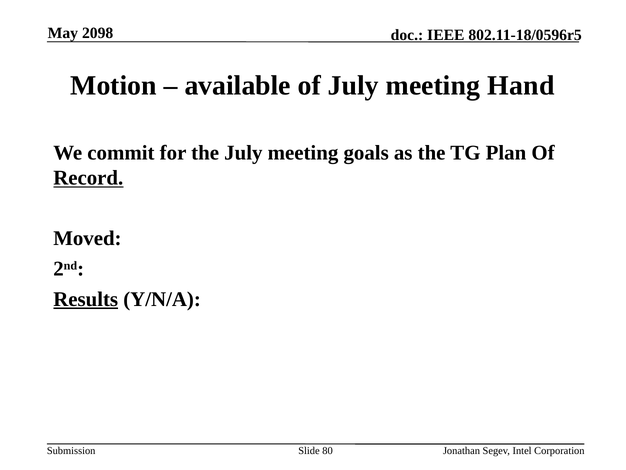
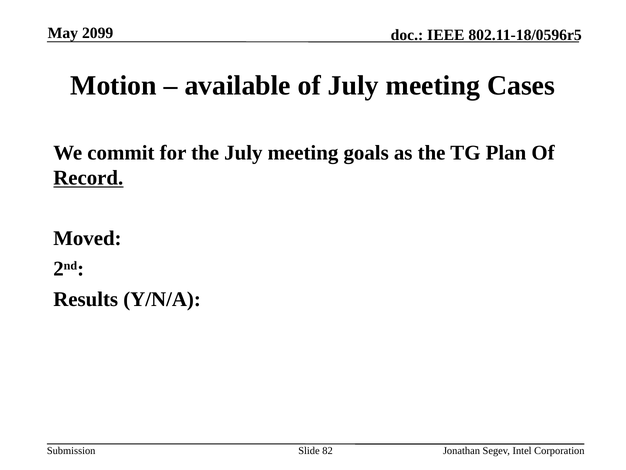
2098: 2098 -> 2099 (98, 33)
Hand: Hand -> Cases (521, 85)
Results underline: present -> none (86, 299)
80: 80 -> 82 (328, 450)
